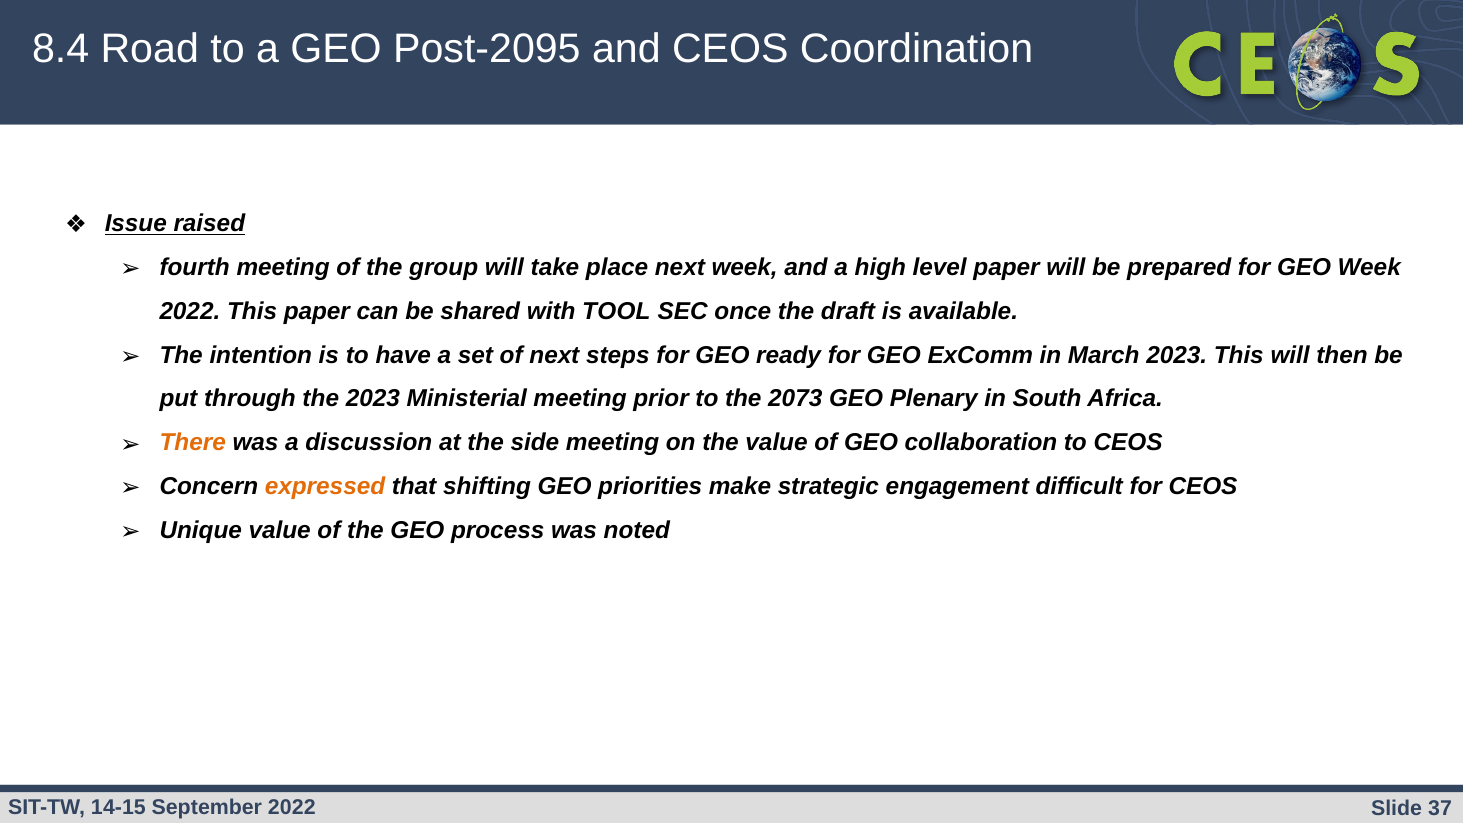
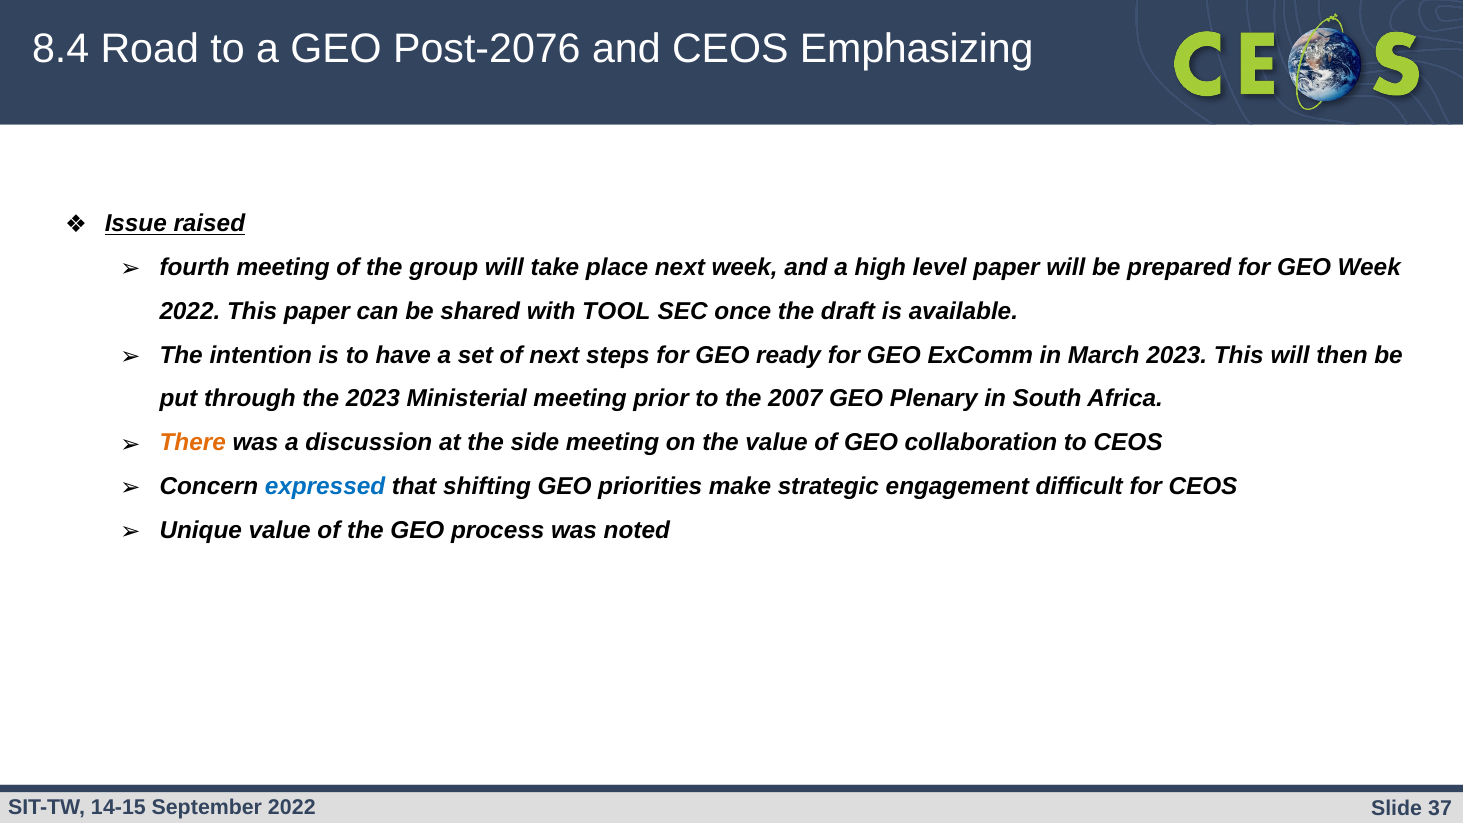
Post-2095: Post-2095 -> Post-2076 (487, 49)
Coordination: Coordination -> Emphasizing (917, 49)
2073: 2073 -> 2007 (795, 399)
expressed colour: orange -> blue (325, 486)
